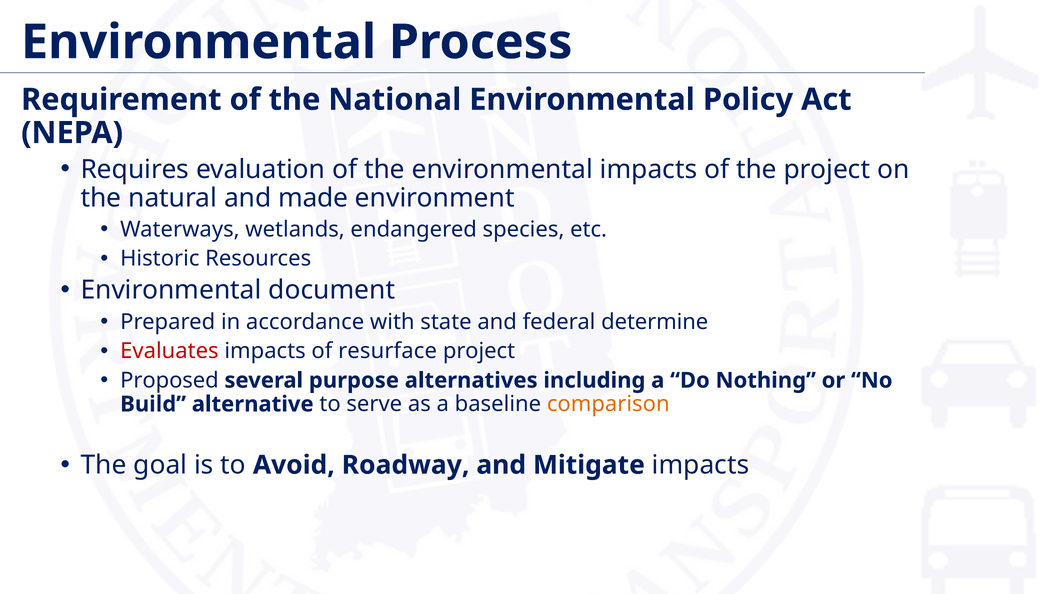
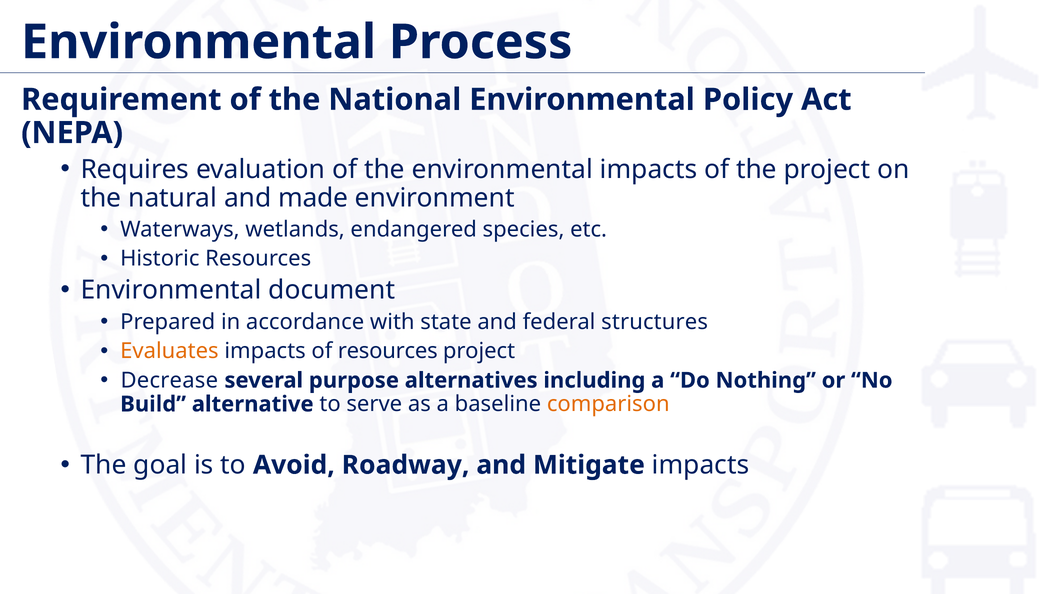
determine: determine -> structures (655, 322)
Evaluates colour: red -> orange (169, 351)
of resurface: resurface -> resources (388, 351)
Proposed: Proposed -> Decrease (169, 381)
